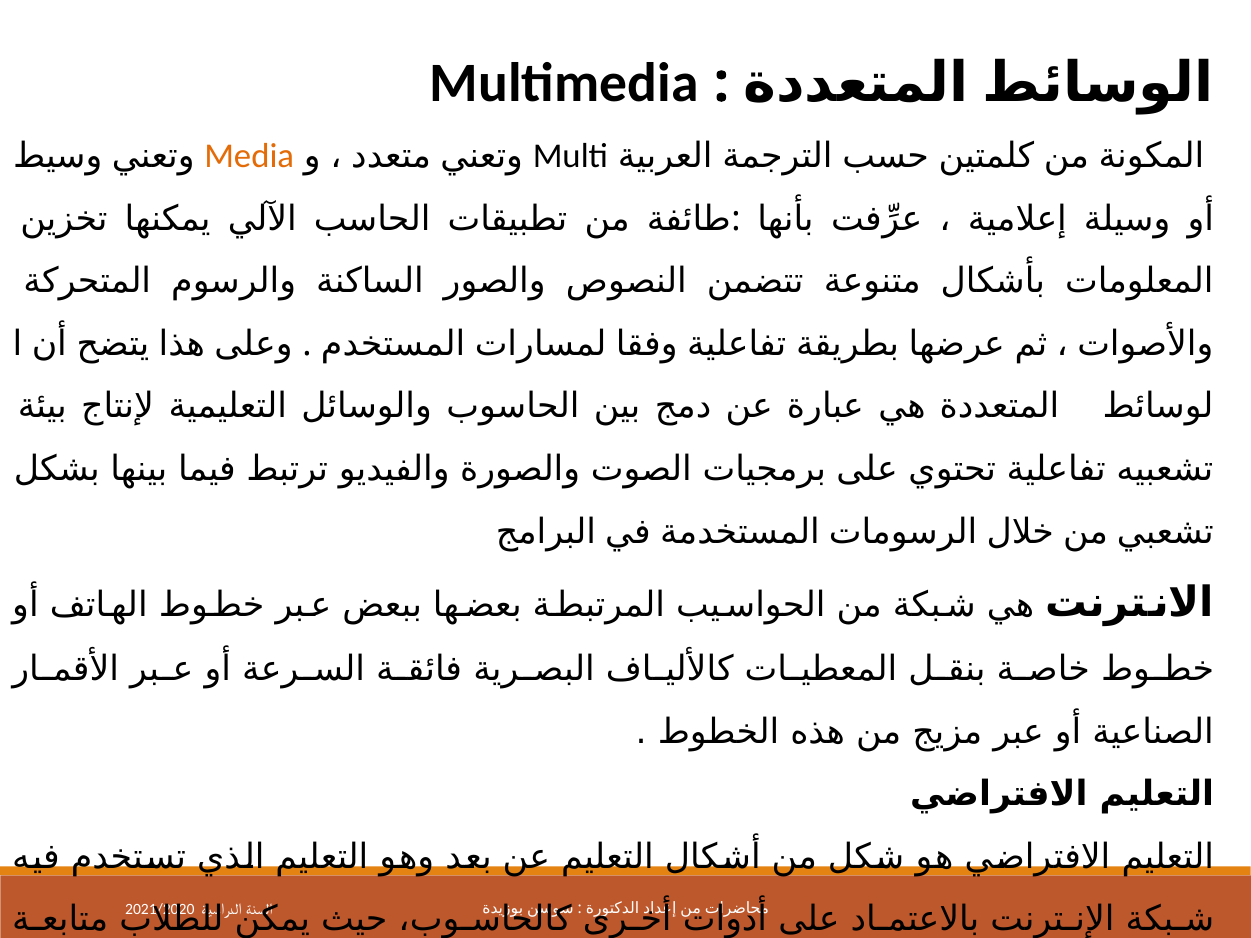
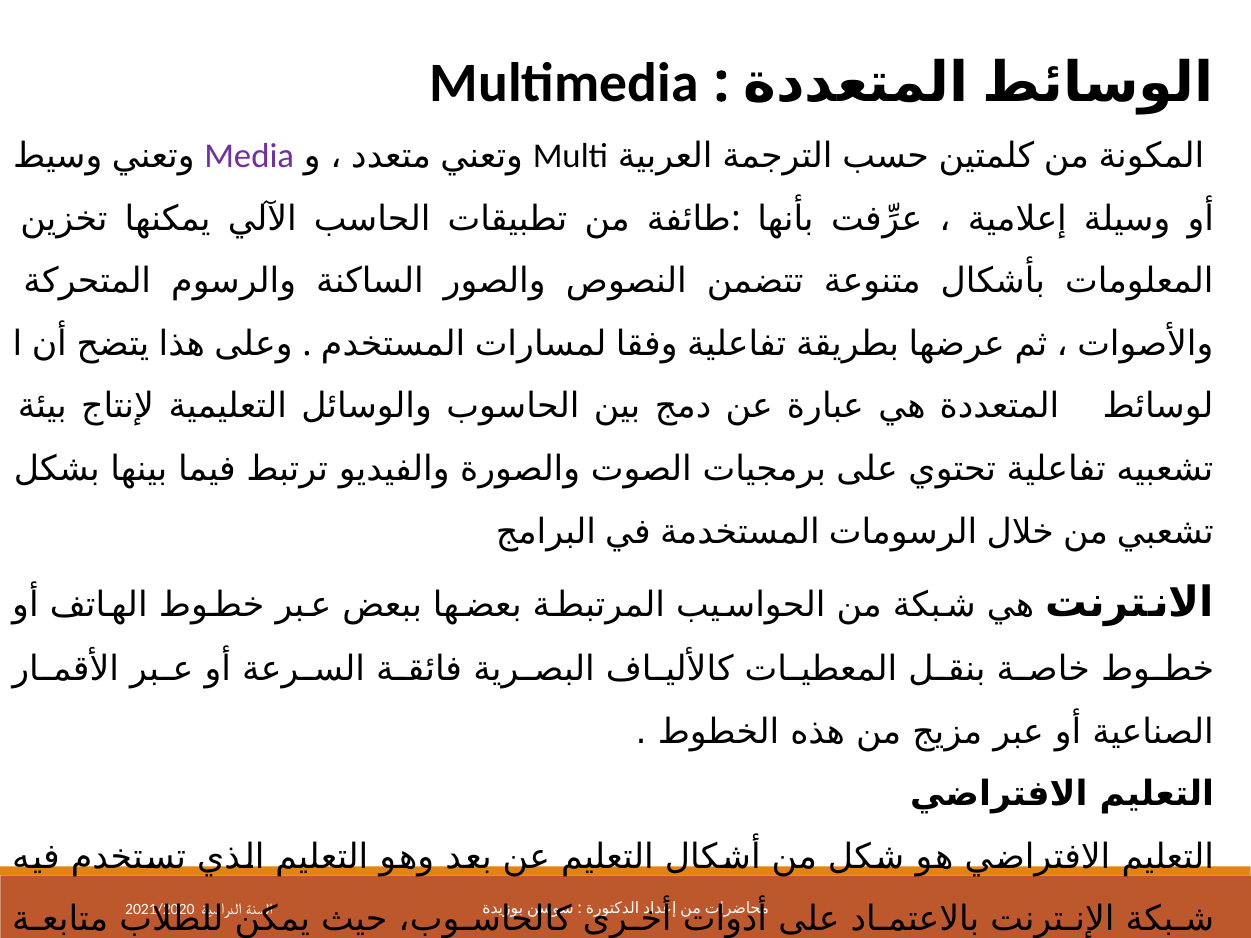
Media colour: orange -> purple (249, 156)
